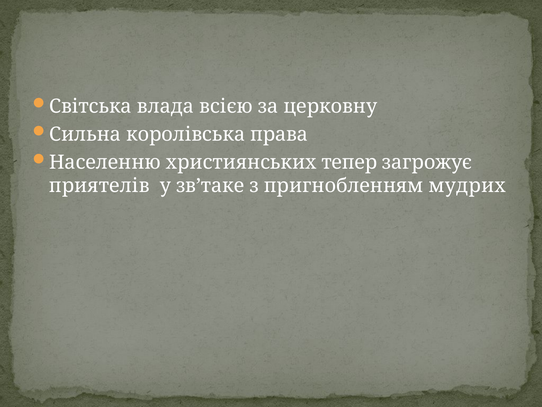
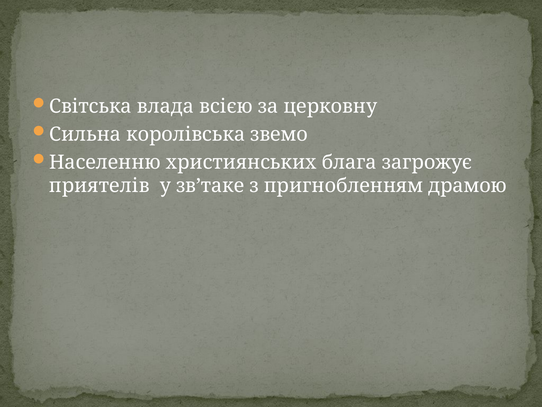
права: права -> звемо (279, 134)
тепер: тепер -> блага (349, 162)
мудрих: мудрих -> драмою (467, 186)
